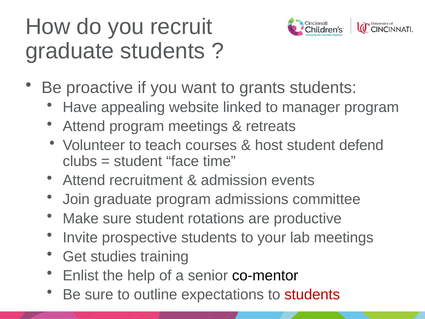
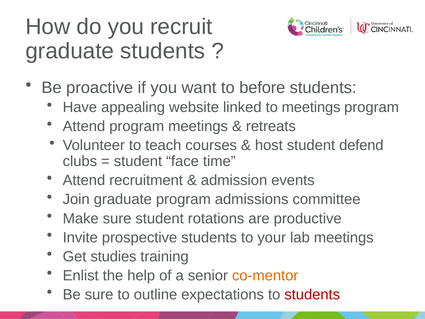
grants: grants -> before (262, 88)
to manager: manager -> meetings (311, 107)
co-mentor colour: black -> orange (265, 275)
